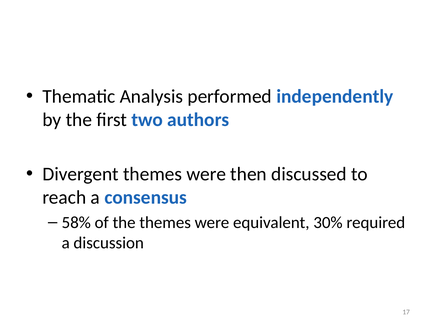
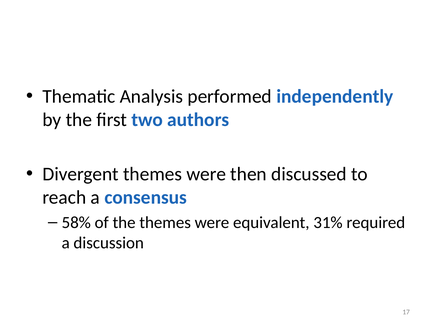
30%: 30% -> 31% (328, 222)
